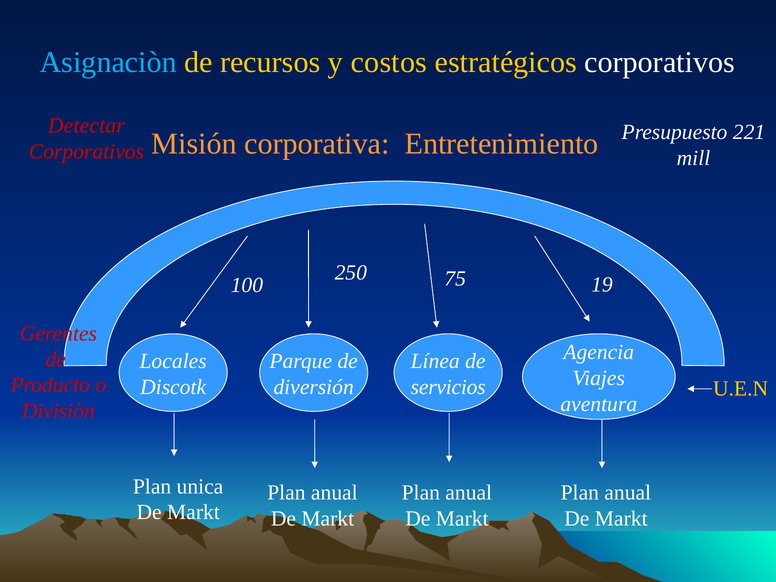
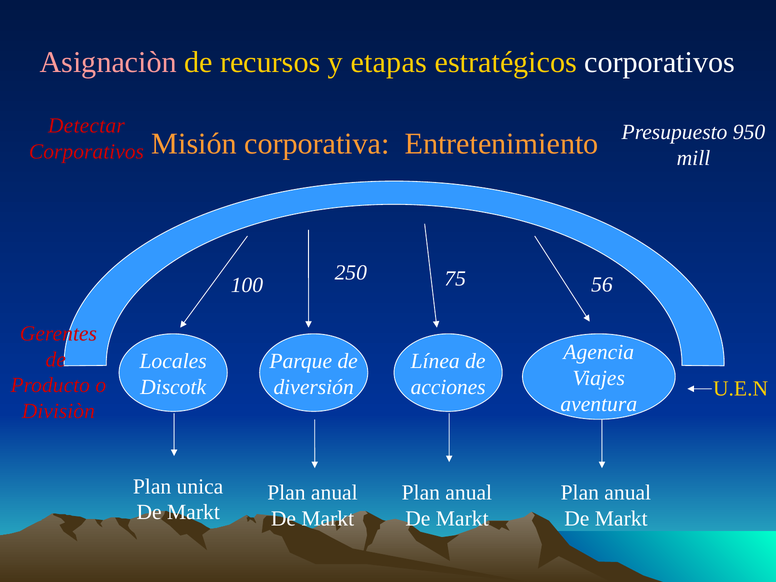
Asignaciòn colour: light blue -> pink (108, 62)
costos: costos -> etapas (389, 62)
221: 221 -> 950 (749, 132)
19: 19 -> 56 (602, 285)
servicios: servicios -> acciones (448, 387)
